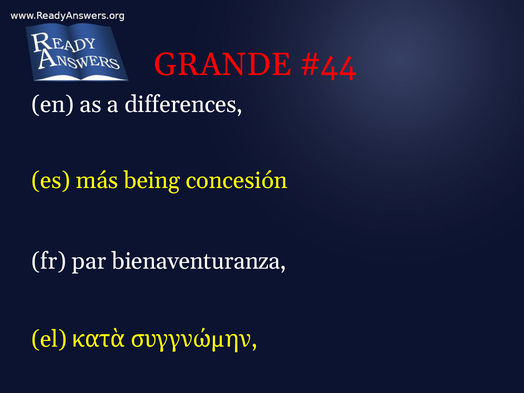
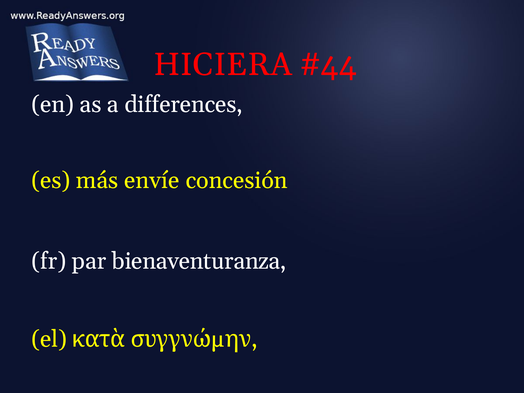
GRANDE: GRANDE -> HICIERA (223, 65)
being: being -> envíe (152, 180)
